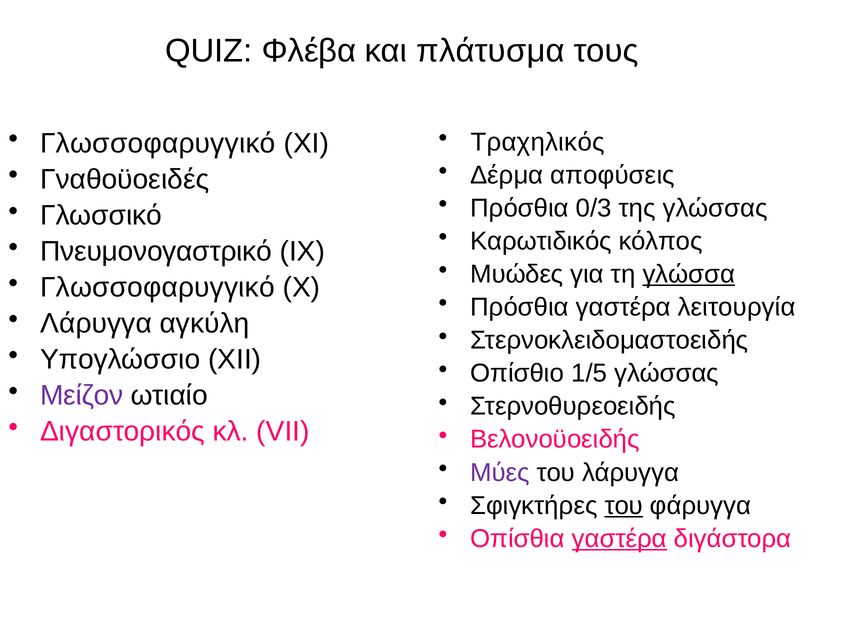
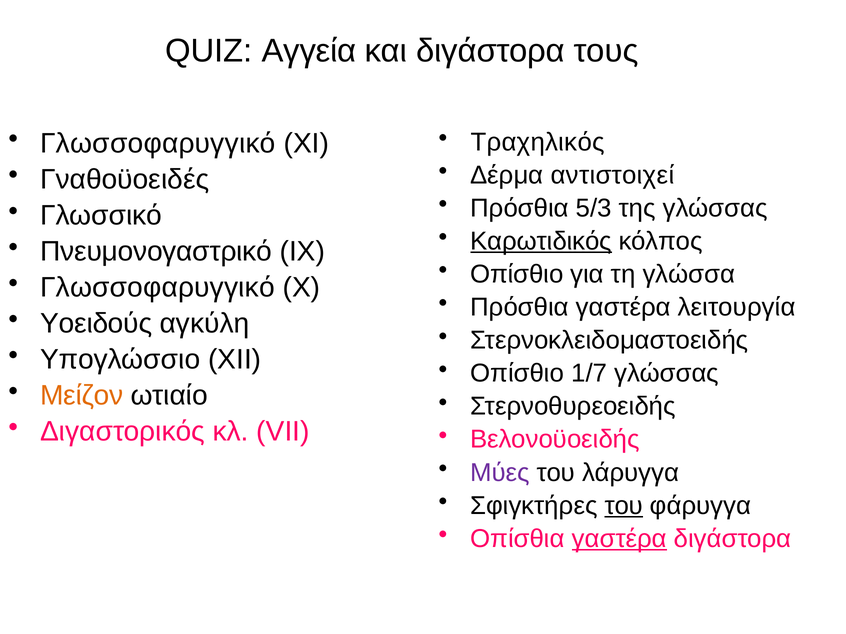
Φλέβα: Φλέβα -> Αγγεία (309, 51)
και πλάτυσμα: πλάτυσμα -> διγάστορα (491, 51)
αποφύσεις: αποφύσεις -> αντιστοιχεί (613, 175)
0/3: 0/3 -> 5/3 (594, 208)
Καρωτιδικός underline: none -> present (541, 241)
Μυώδες: Μυώδες -> Οπίσθιο (517, 274)
γλώσσα underline: present -> none (689, 274)
Λάρυγγα: Λάρυγγα -> Υοειδούς (96, 324)
1/5: 1/5 -> 1/7 (589, 374)
Μείζον colour: purple -> orange (82, 396)
